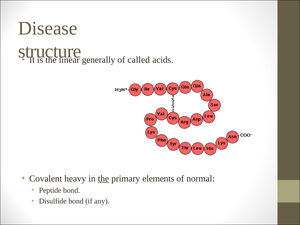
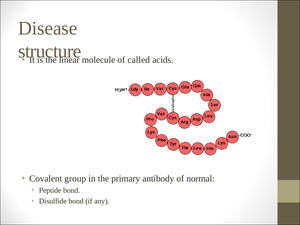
generally: generally -> molecule (99, 60)
heavy: heavy -> group (75, 179)
the underline: present -> none (103, 179)
elements: elements -> antibody (158, 179)
